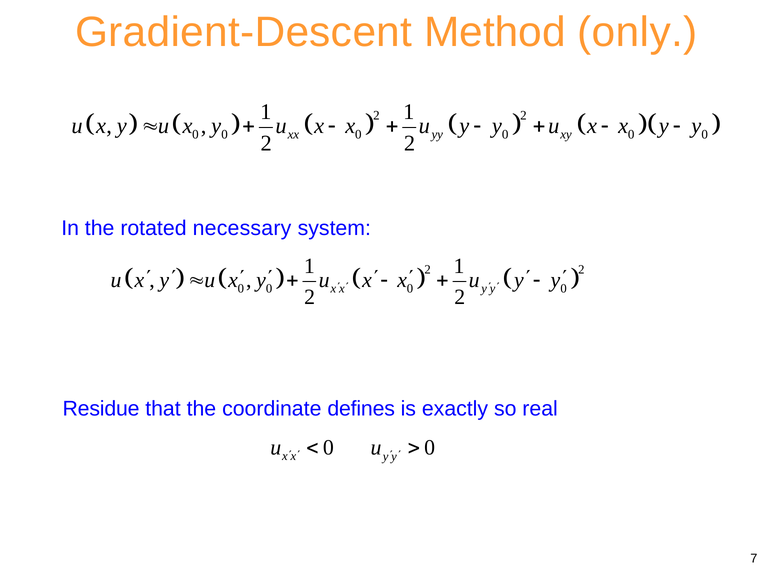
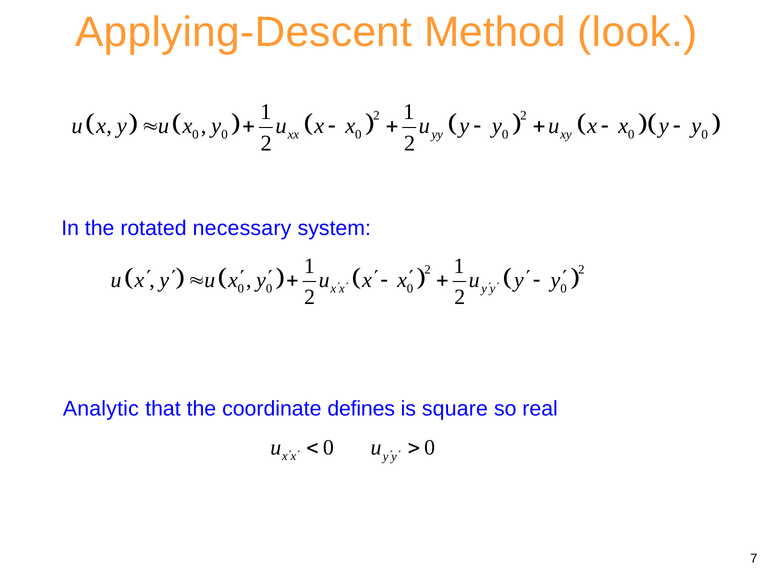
Gradient-Descent: Gradient-Descent -> Applying-Descent (244, 32)
only: only -> look (637, 32)
Residue: Residue -> Analytic (101, 409)
exactly: exactly -> square (455, 409)
